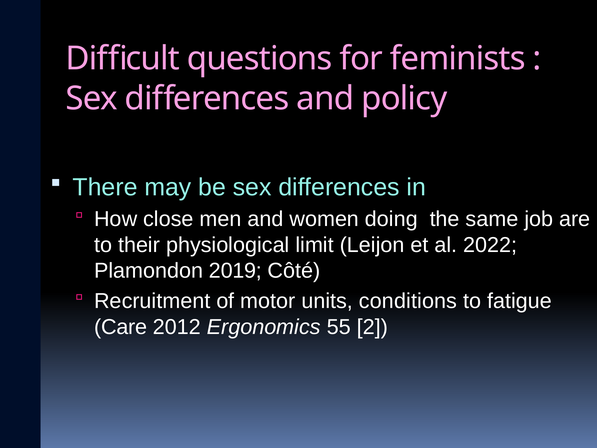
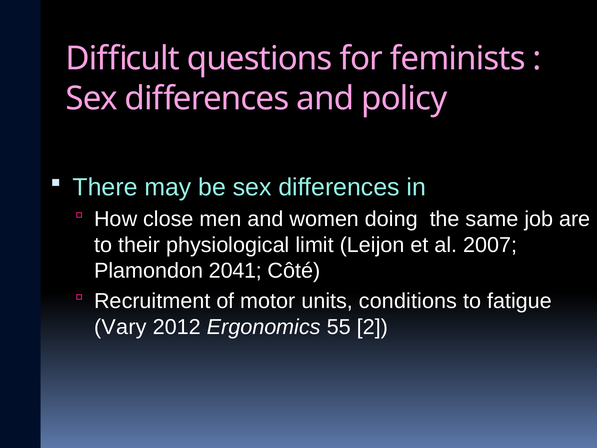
2022: 2022 -> 2007 (490, 245)
2019: 2019 -> 2041 (235, 271)
Care: Care -> Vary (120, 327)
